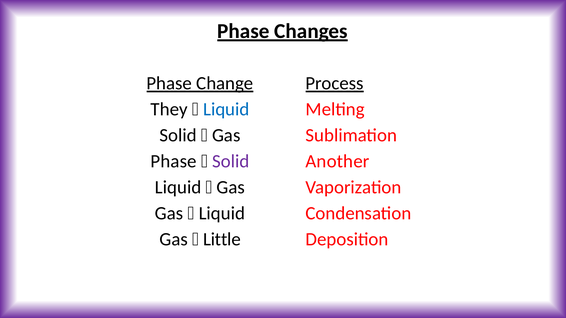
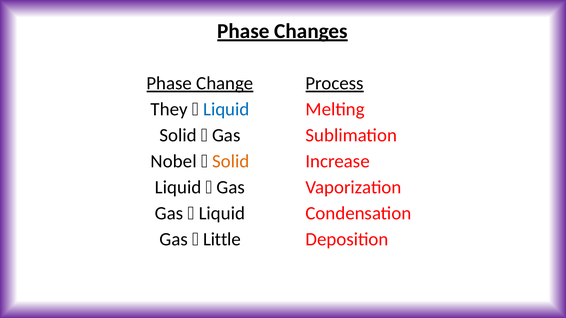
Phase: Phase -> Nobel (174, 162)
Solid colour: purple -> orange (231, 162)
Another: Another -> Increase (338, 162)
